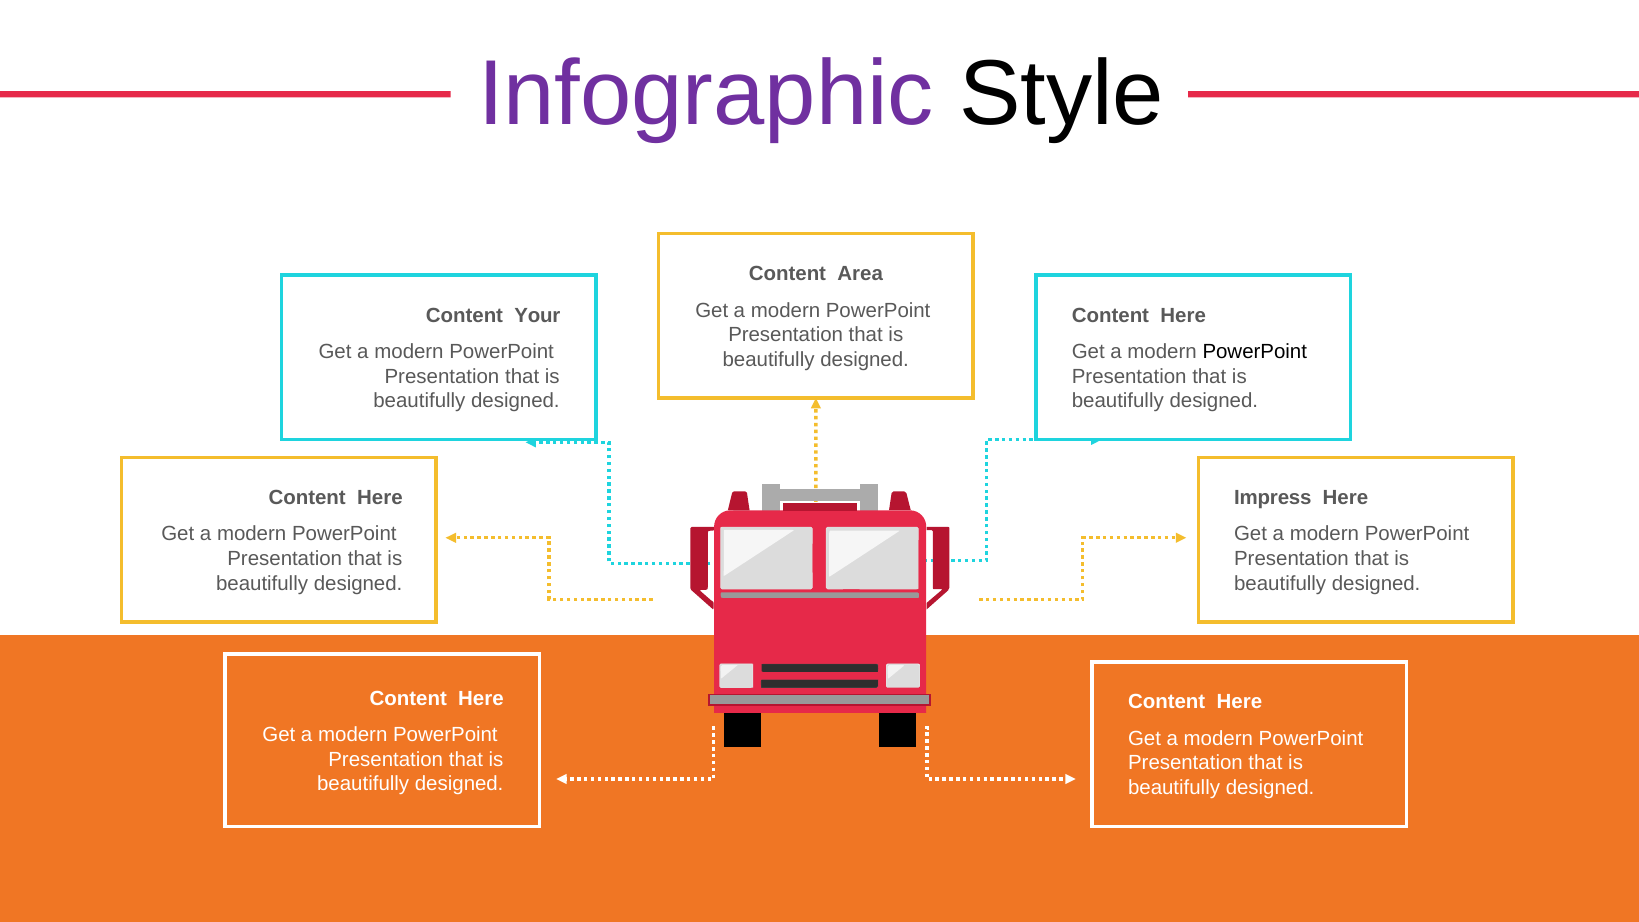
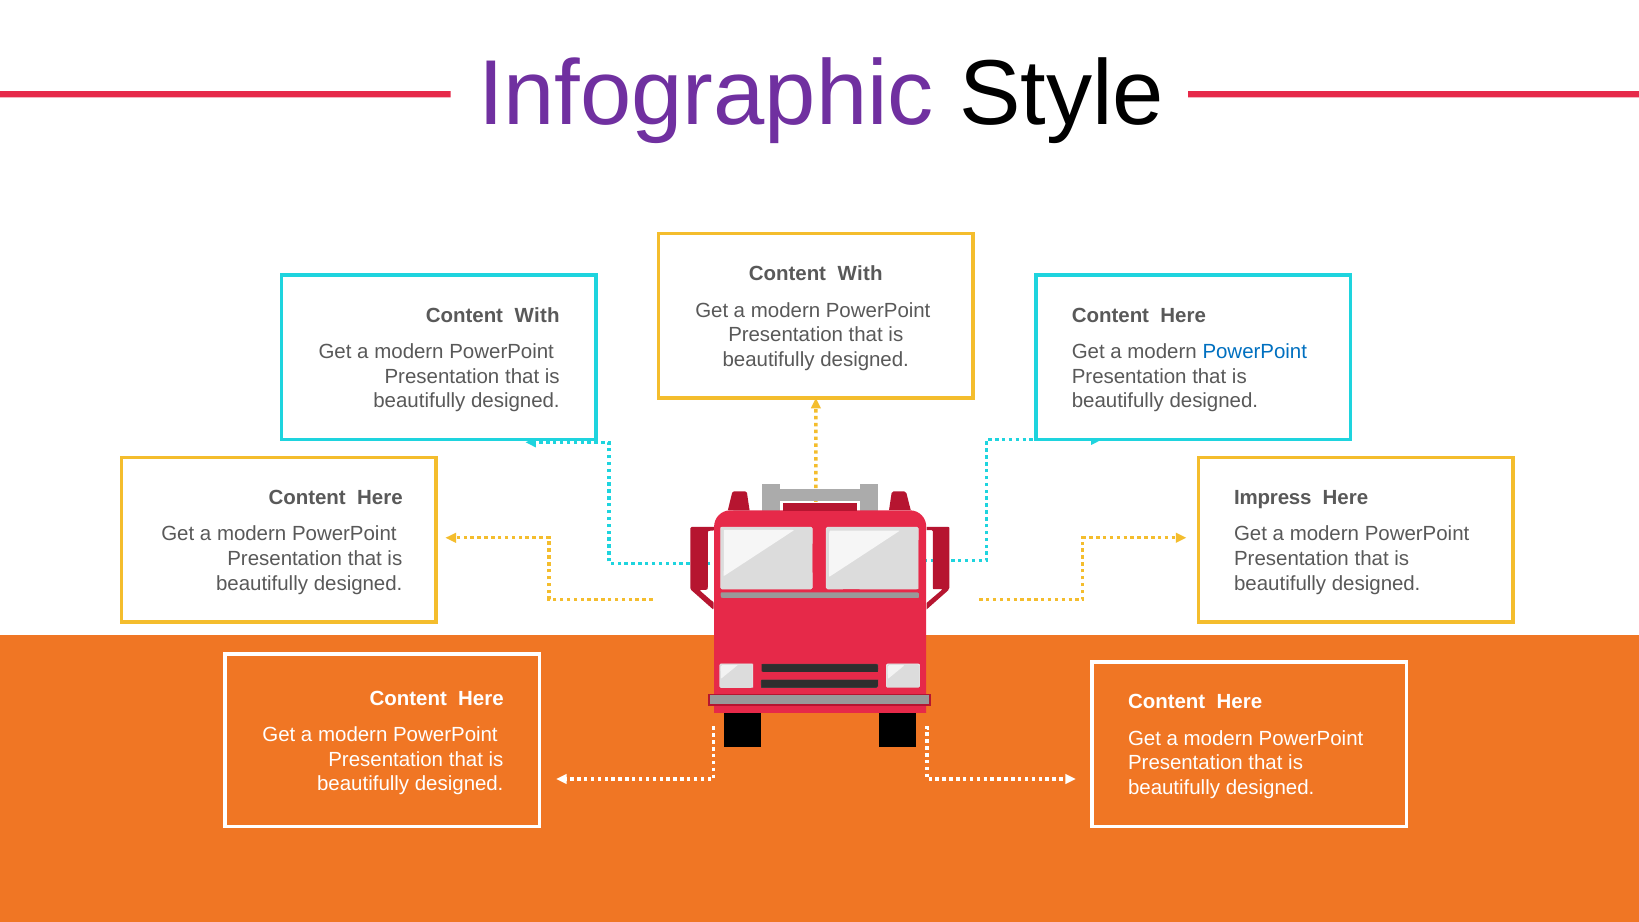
Area: Area -> With (860, 274)
Your: Your -> With (537, 316)
PowerPoint colour: black -> blue (1255, 352)
